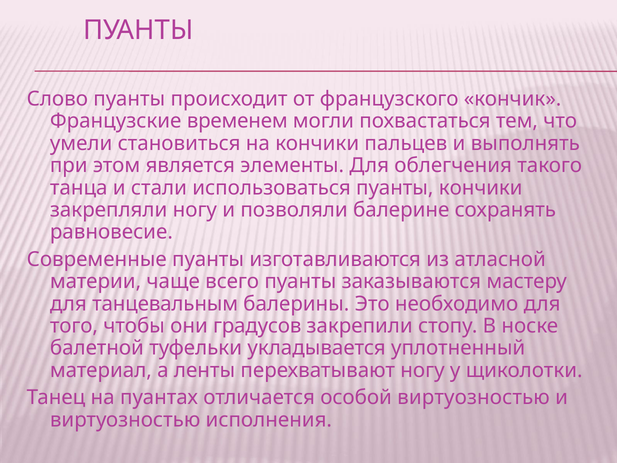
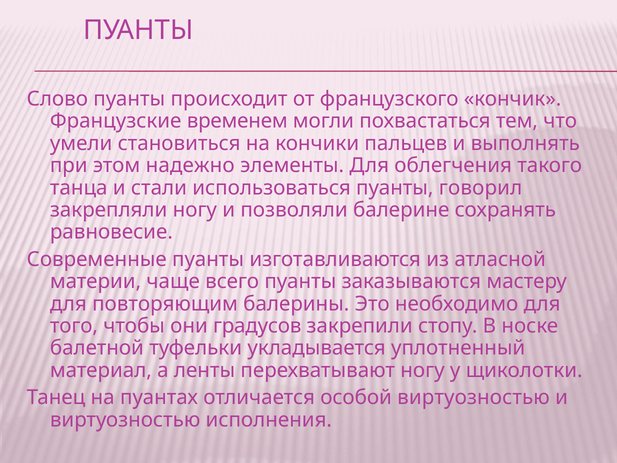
является: является -> надежно (190, 165)
пуанты кончики: кончики -> говорил (481, 188)
танцевальным: танцевальным -> повторяющим (165, 304)
